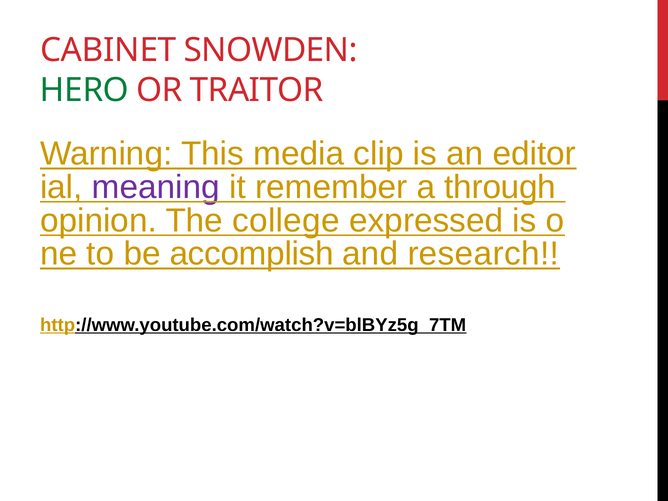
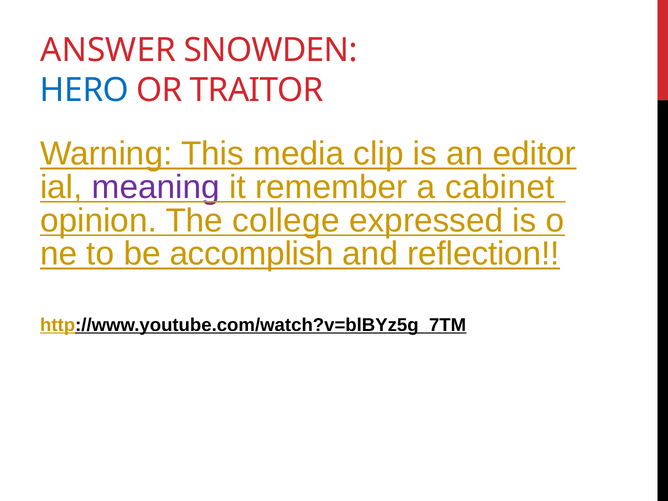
CABINET: CABINET -> ANSWER (108, 50)
HERO colour: green -> blue (84, 90)
through: through -> cabinet (500, 187)
research: research -> reflection (483, 254)
